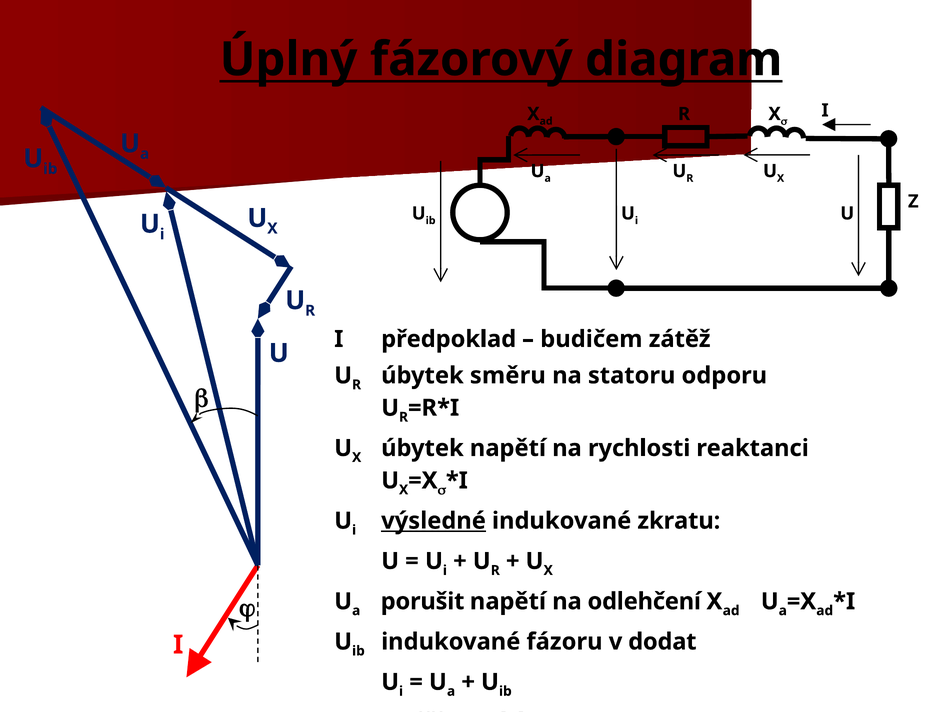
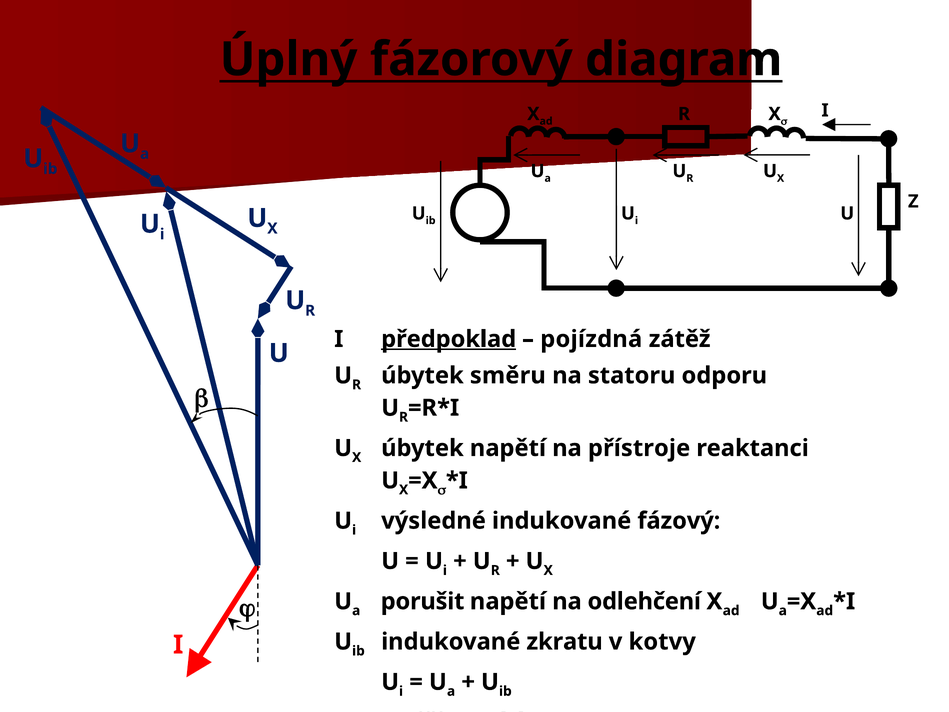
předpoklad underline: none -> present (449, 339)
budičem: budičem -> pojízdná (591, 339)
rychlosti: rychlosti -> přístroje (639, 448)
výsledné underline: present -> none (434, 521)
zkratu: zkratu -> fázový (679, 521)
fázoru: fázoru -> zkratu (565, 641)
dodat: dodat -> kotvy (662, 641)
